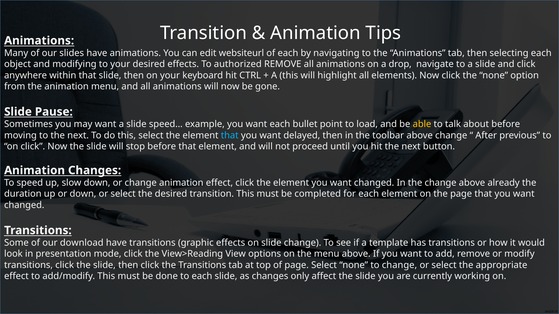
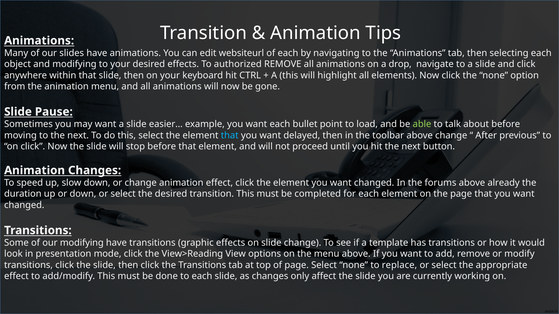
speed…: speed… -> easier… (166, 124)
able colour: yellow -> light green (422, 124)
the change: change -> forums (441, 183)
our download: download -> modifying (82, 243)
to change: change -> replace (399, 265)
